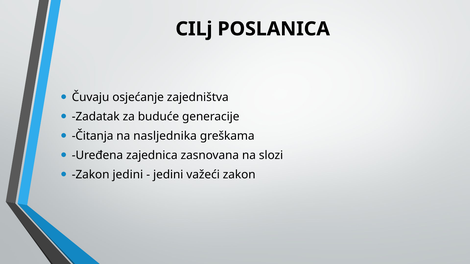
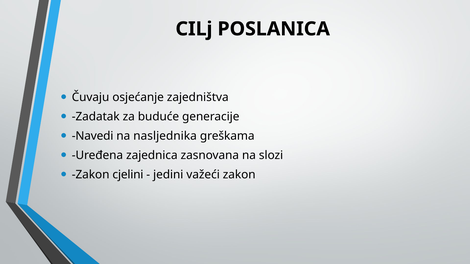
Čitanja: Čitanja -> Navedi (93, 136)
Zakon jedini: jedini -> cjelini (128, 175)
